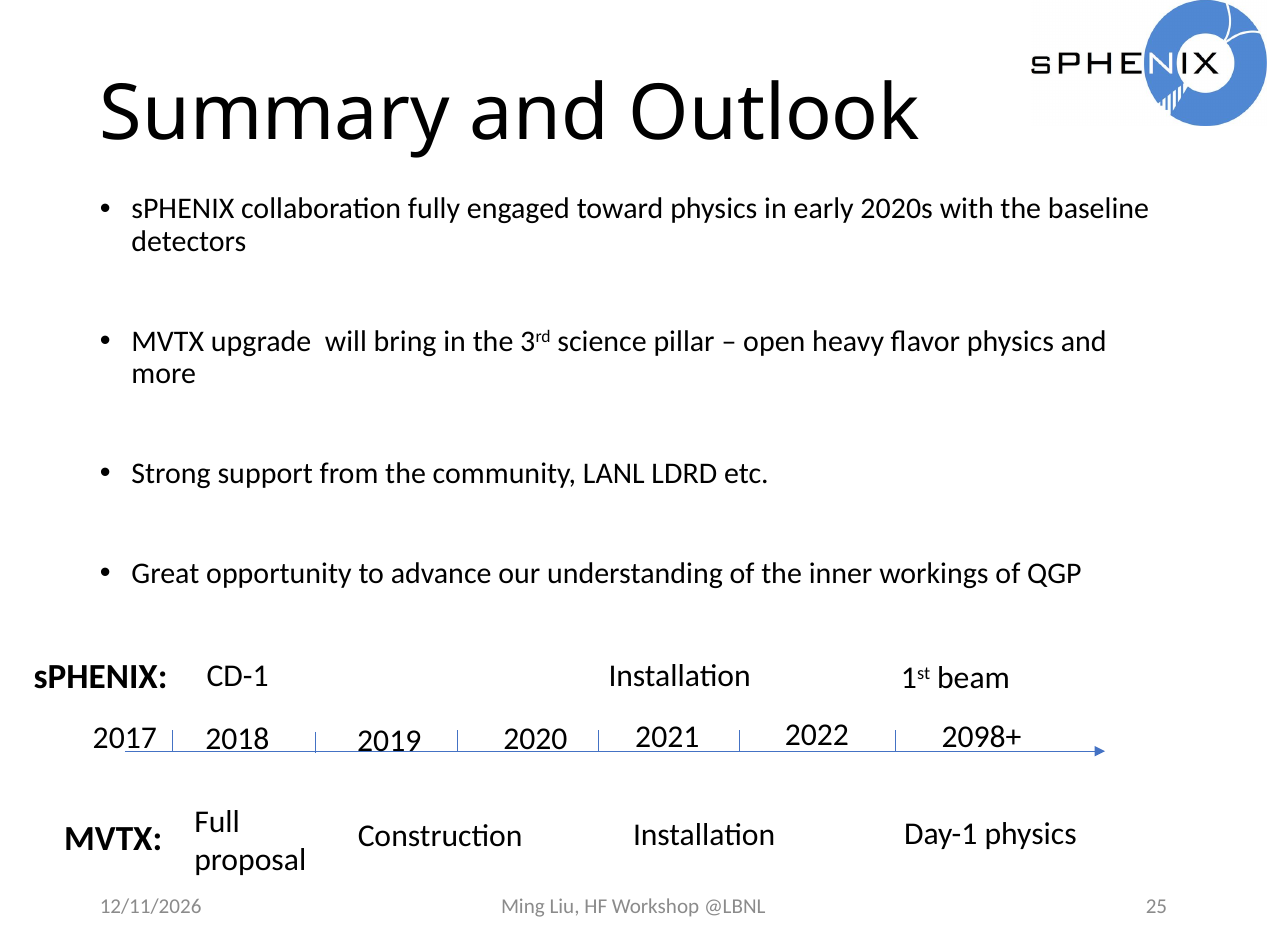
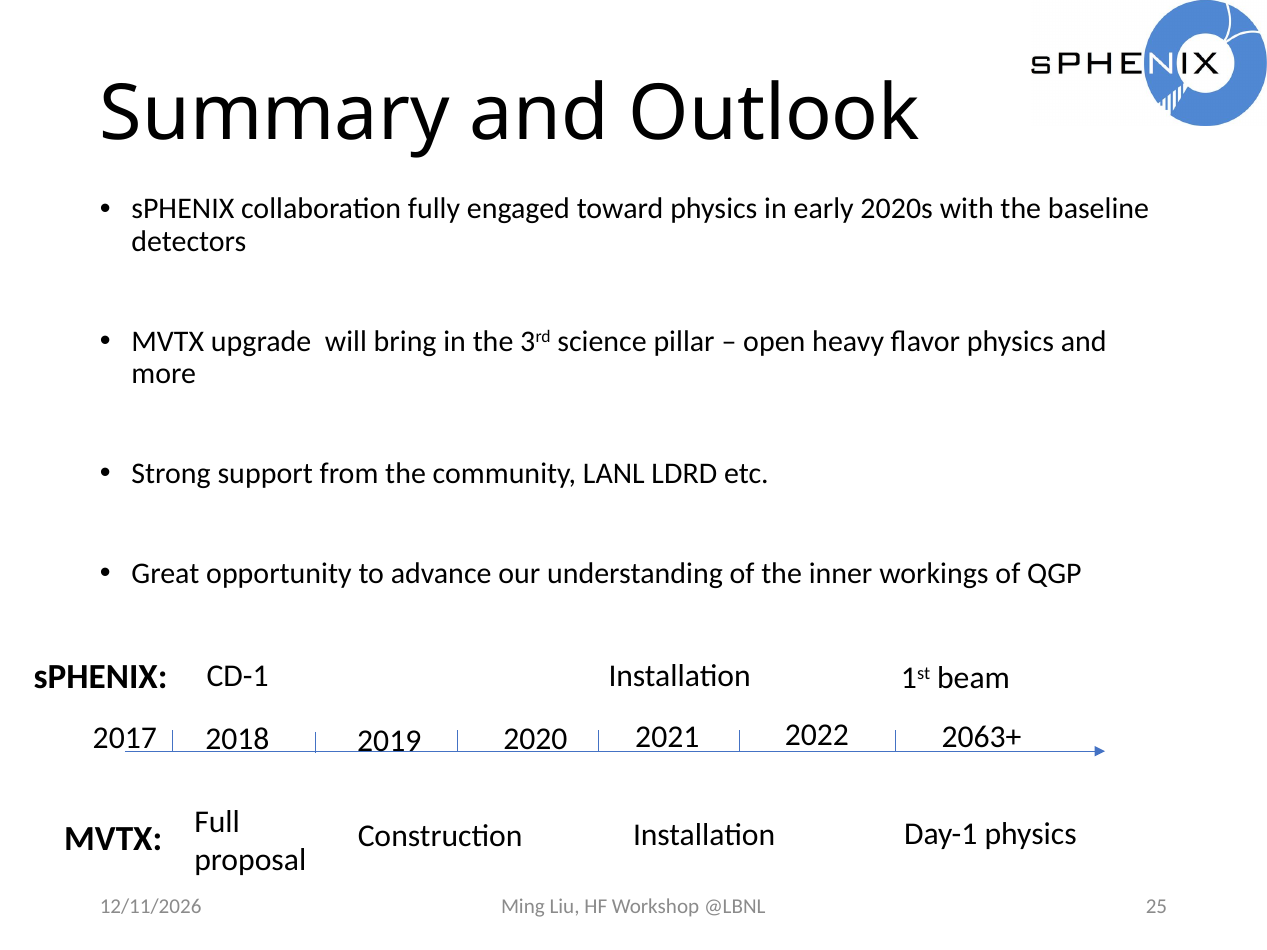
2098+: 2098+ -> 2063+ (982, 737)
